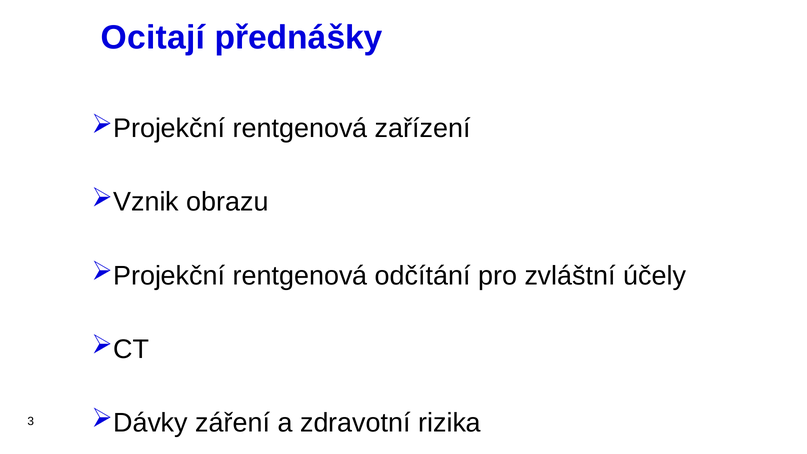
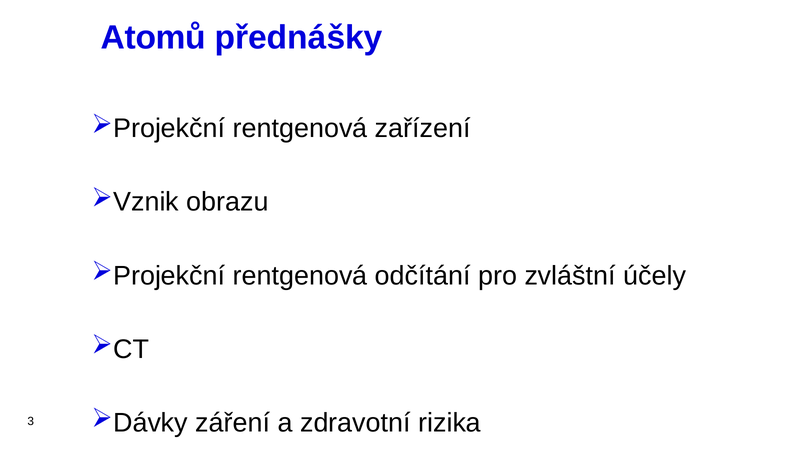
Ocitají: Ocitají -> Atomů (153, 38)
